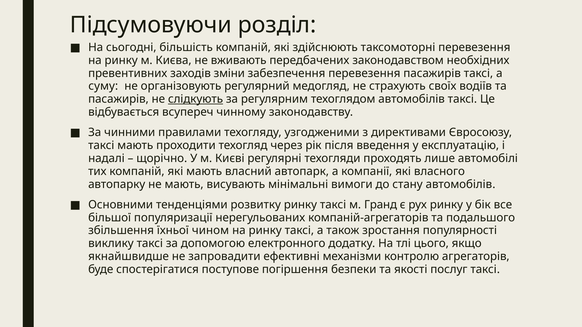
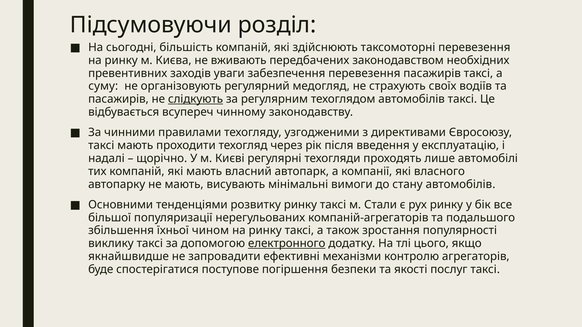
зміни: зміни -> уваги (229, 73)
Гранд: Гранд -> Стали (381, 205)
електронного underline: none -> present (287, 244)
